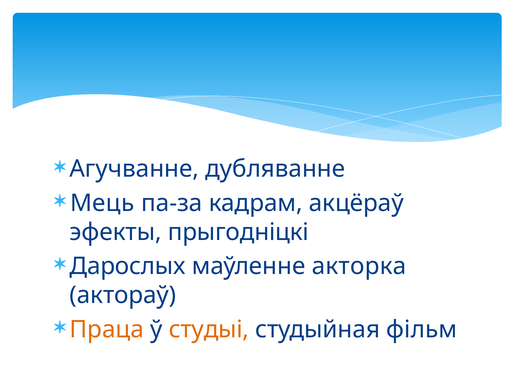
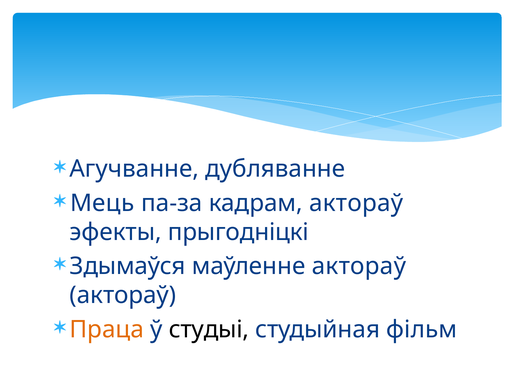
кадрам акцёраў: акцёраў -> актораў (356, 203)
Дарослых: Дарослых -> Здымаўся (128, 267)
маўленне акторка: акторка -> актораў (359, 267)
студыі colour: orange -> black (209, 330)
